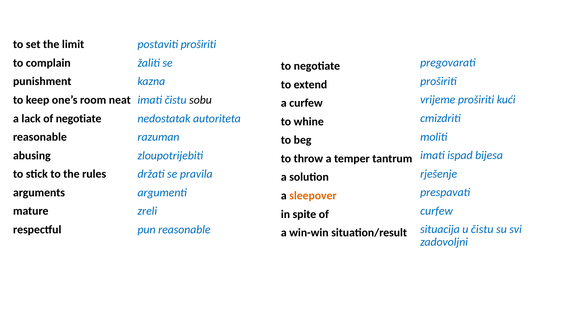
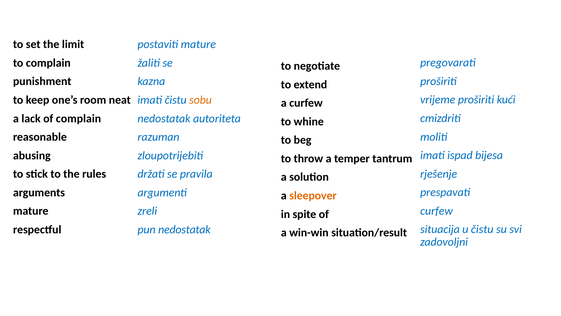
postaviti proširiti: proširiti -> mature (198, 44)
sobu colour: black -> orange (201, 100)
of negotiate: negotiate -> complain (78, 118)
pun reasonable: reasonable -> nedostatak (184, 229)
